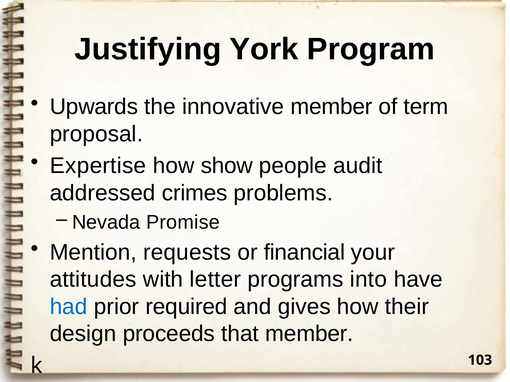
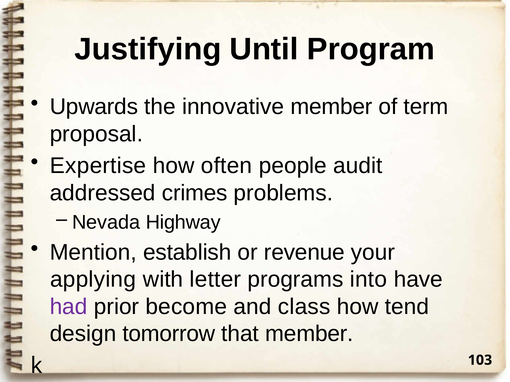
York: York -> Until (264, 49)
show: show -> often (227, 166)
Promise: Promise -> Highway (183, 222)
requests: requests -> establish (187, 253)
financial: financial -> revenue (304, 253)
attitudes: attitudes -> applying (93, 280)
had colour: blue -> purple (69, 307)
required: required -> become (186, 307)
gives: gives -> class (304, 307)
their: their -> tend (407, 307)
proceeds: proceeds -> tomorrow (169, 334)
